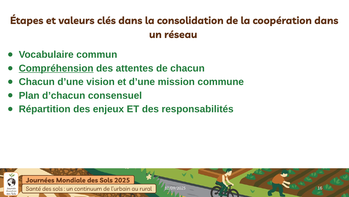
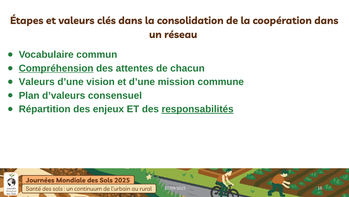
Chacun: Chacun -> Valeurs (37, 82)
d’chacun: d’chacun -> d’valeurs (64, 95)
responsabilités underline: none -> present (198, 109)
